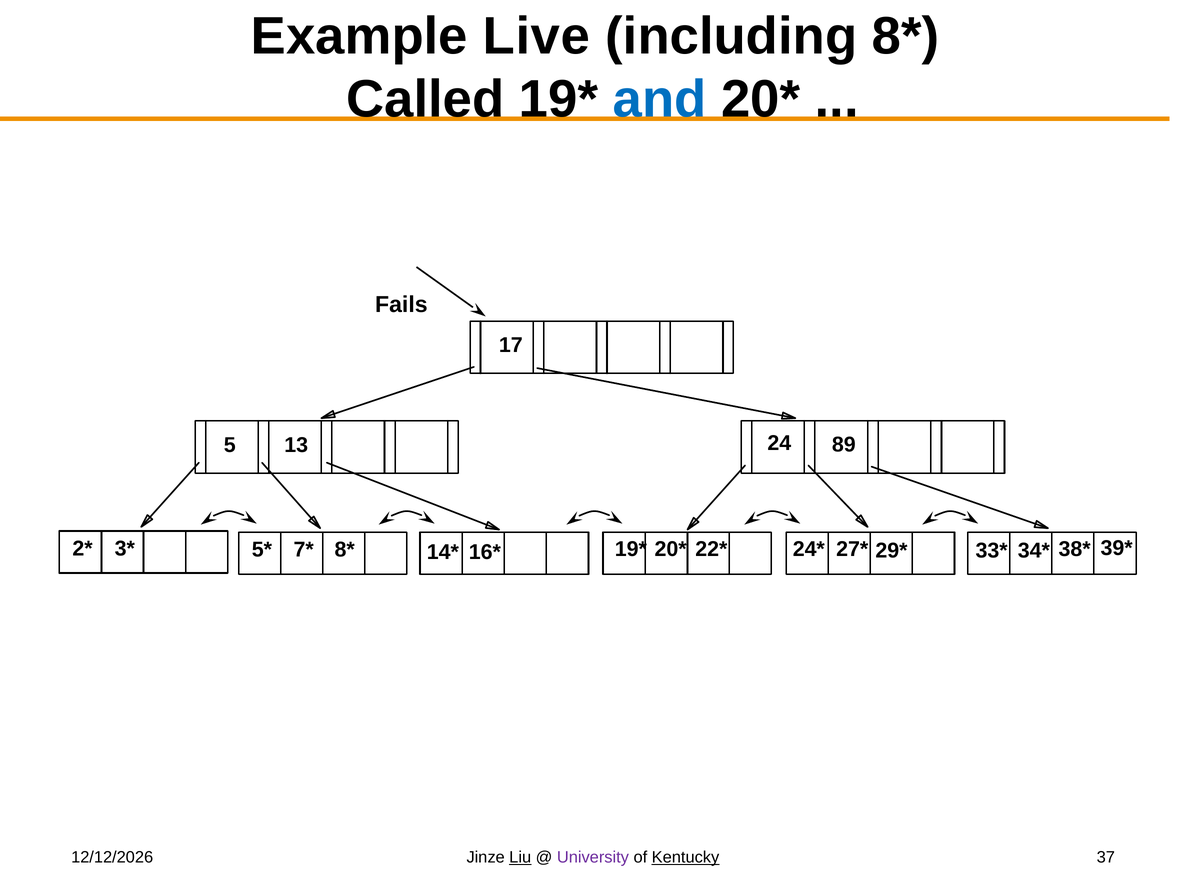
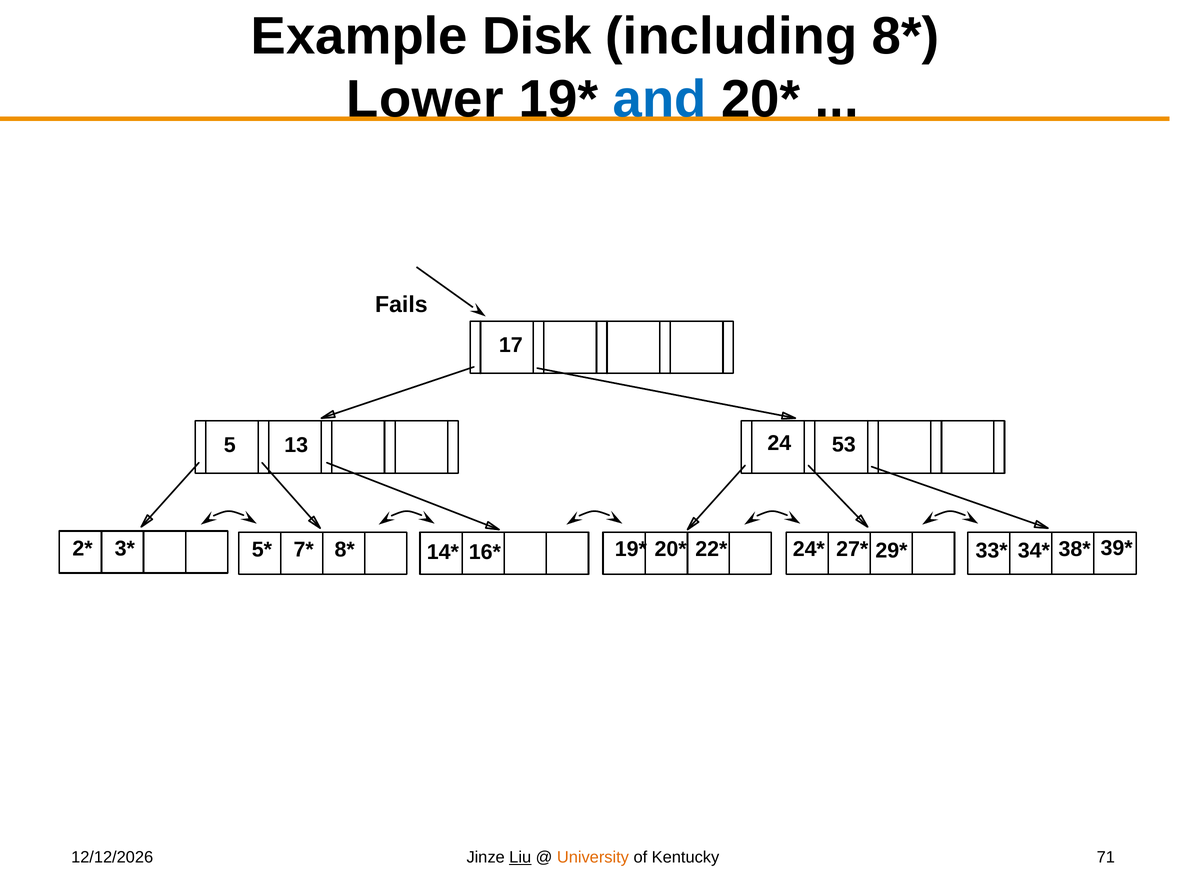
Live: Live -> Disk (537, 36)
Called: Called -> Lower (425, 100)
89: 89 -> 53 (844, 444)
University colour: purple -> orange (593, 857)
Kentucky underline: present -> none (686, 857)
37: 37 -> 71 (1106, 857)
